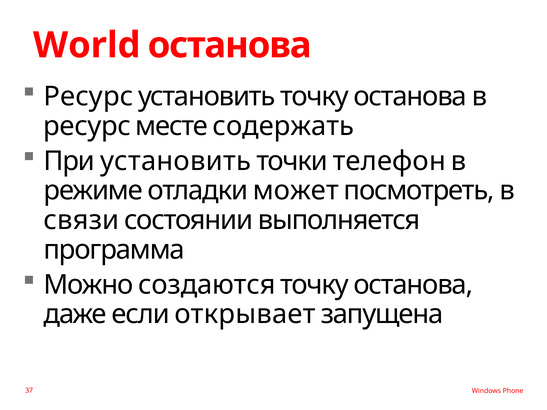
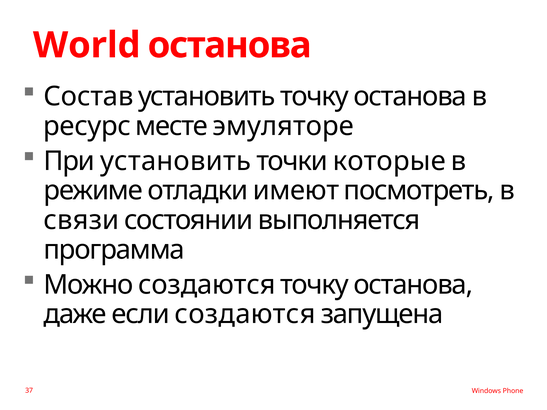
Ресурс: Ресурс -> Состав (89, 97)
содержать: содержать -> эмуляторе (283, 126)
телефон: телефон -> которые (389, 161)
может: может -> имеют (296, 191)
если открывает: открывает -> создаются (245, 314)
